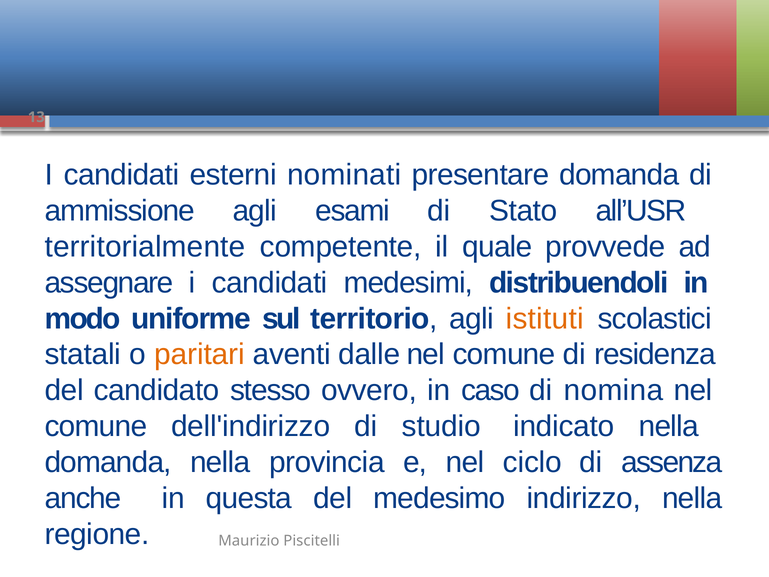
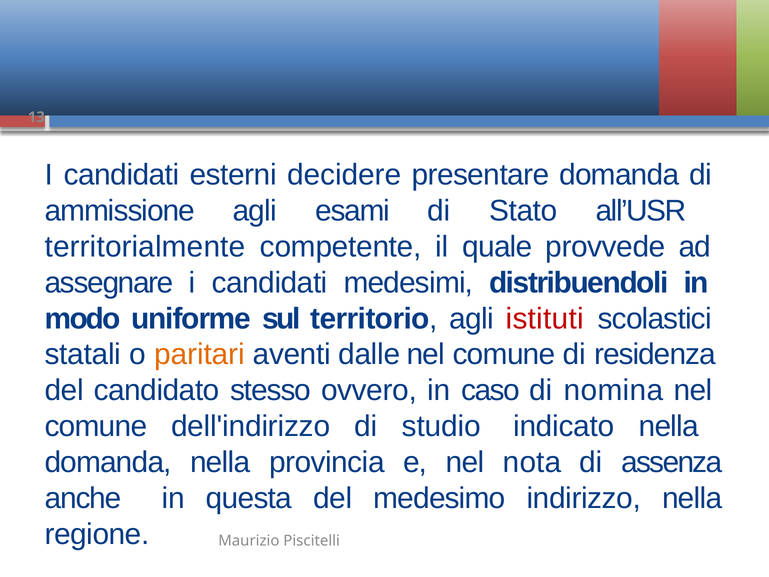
nominati: nominati -> decidere (344, 175)
istituti colour: orange -> red (545, 319)
ciclo: ciclo -> nota (532, 462)
